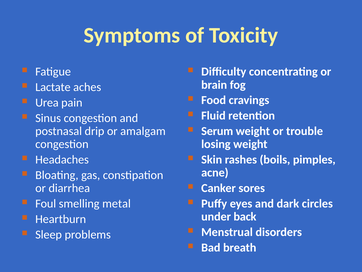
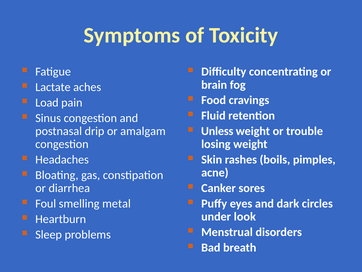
Urea: Urea -> Load (47, 102)
Serum: Serum -> Unless (217, 131)
back: back -> look (245, 216)
